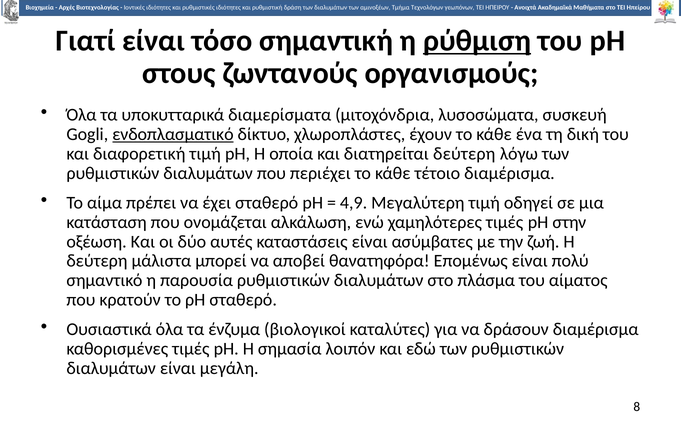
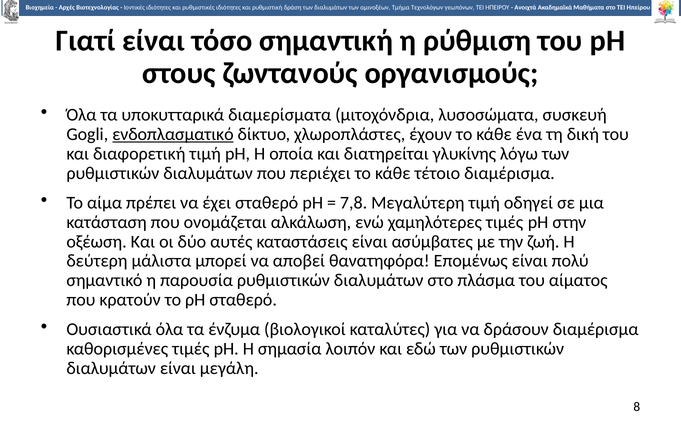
ρύθμιση underline: present -> none (477, 41)
διατηρείται δεύτερη: δεύτερη -> γλυκίνης (464, 154)
4,9: 4,9 -> 7,8 (354, 203)
